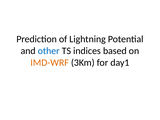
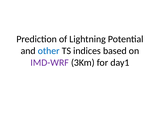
IMD-WRF colour: orange -> purple (50, 63)
